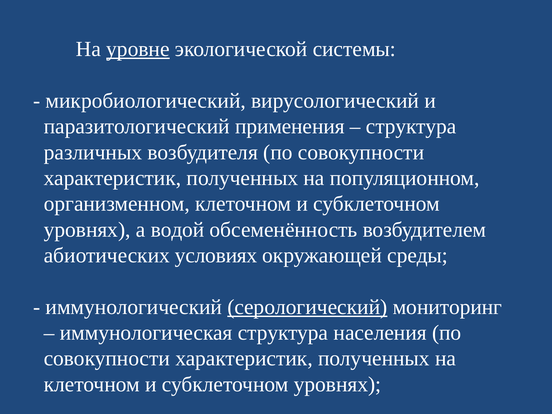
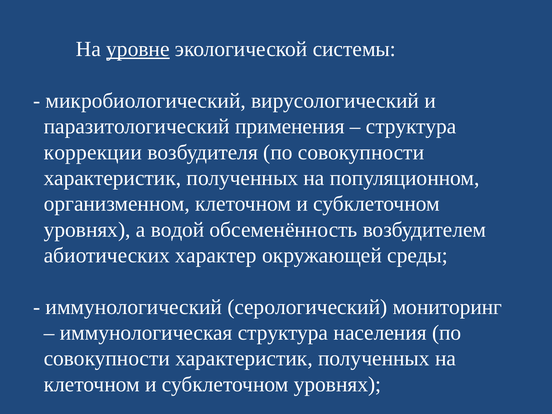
различных: различных -> коррекции (93, 152)
условиях: условиях -> характер (216, 255)
серологический underline: present -> none (307, 307)
